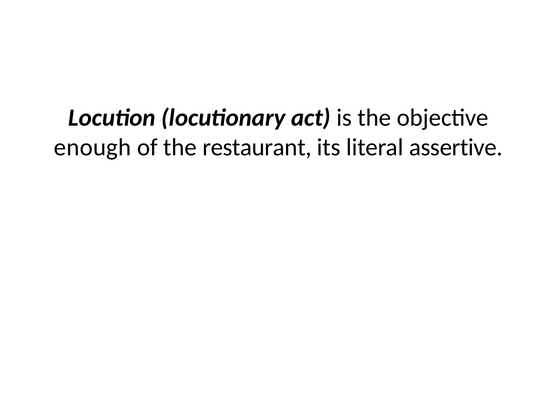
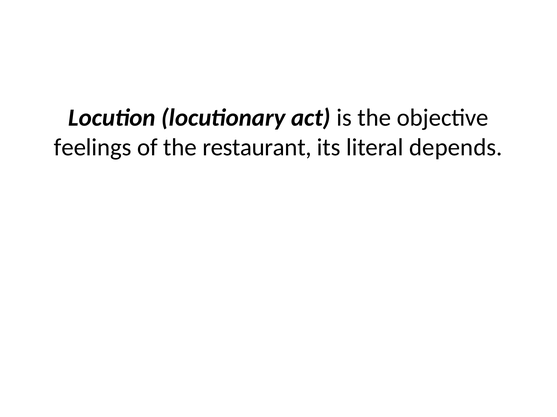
enough: enough -> feelings (93, 147)
assertive: assertive -> depends (456, 147)
